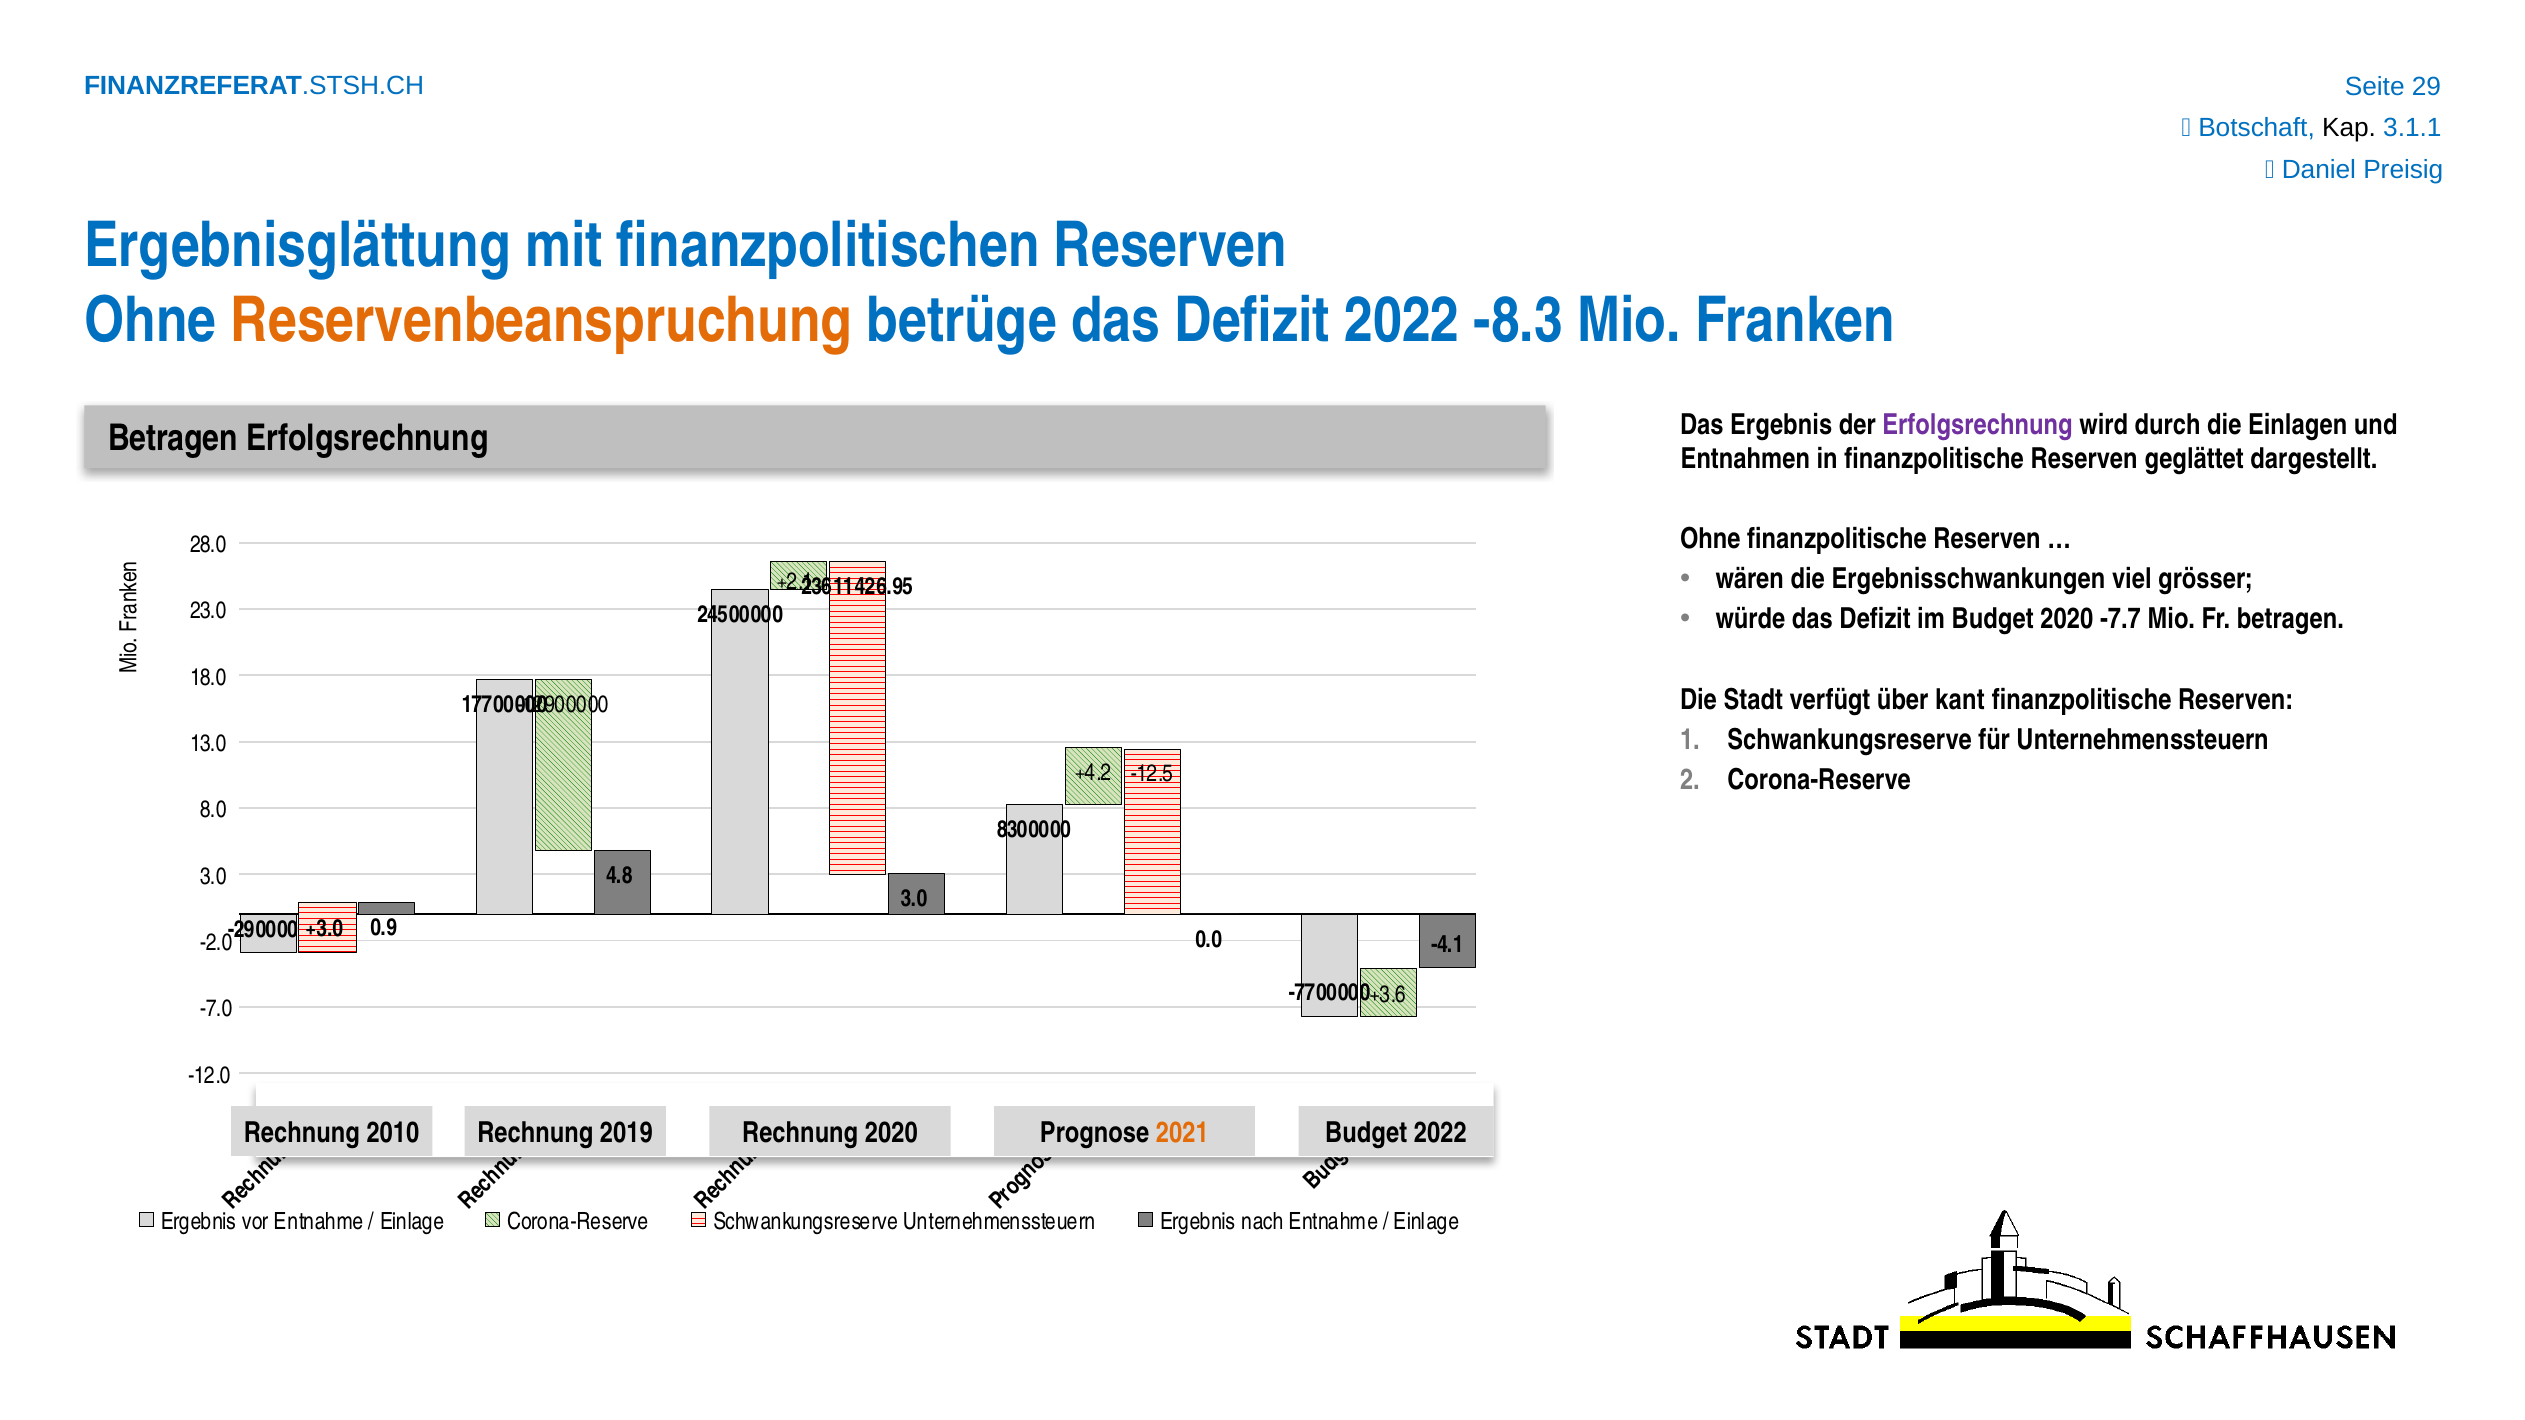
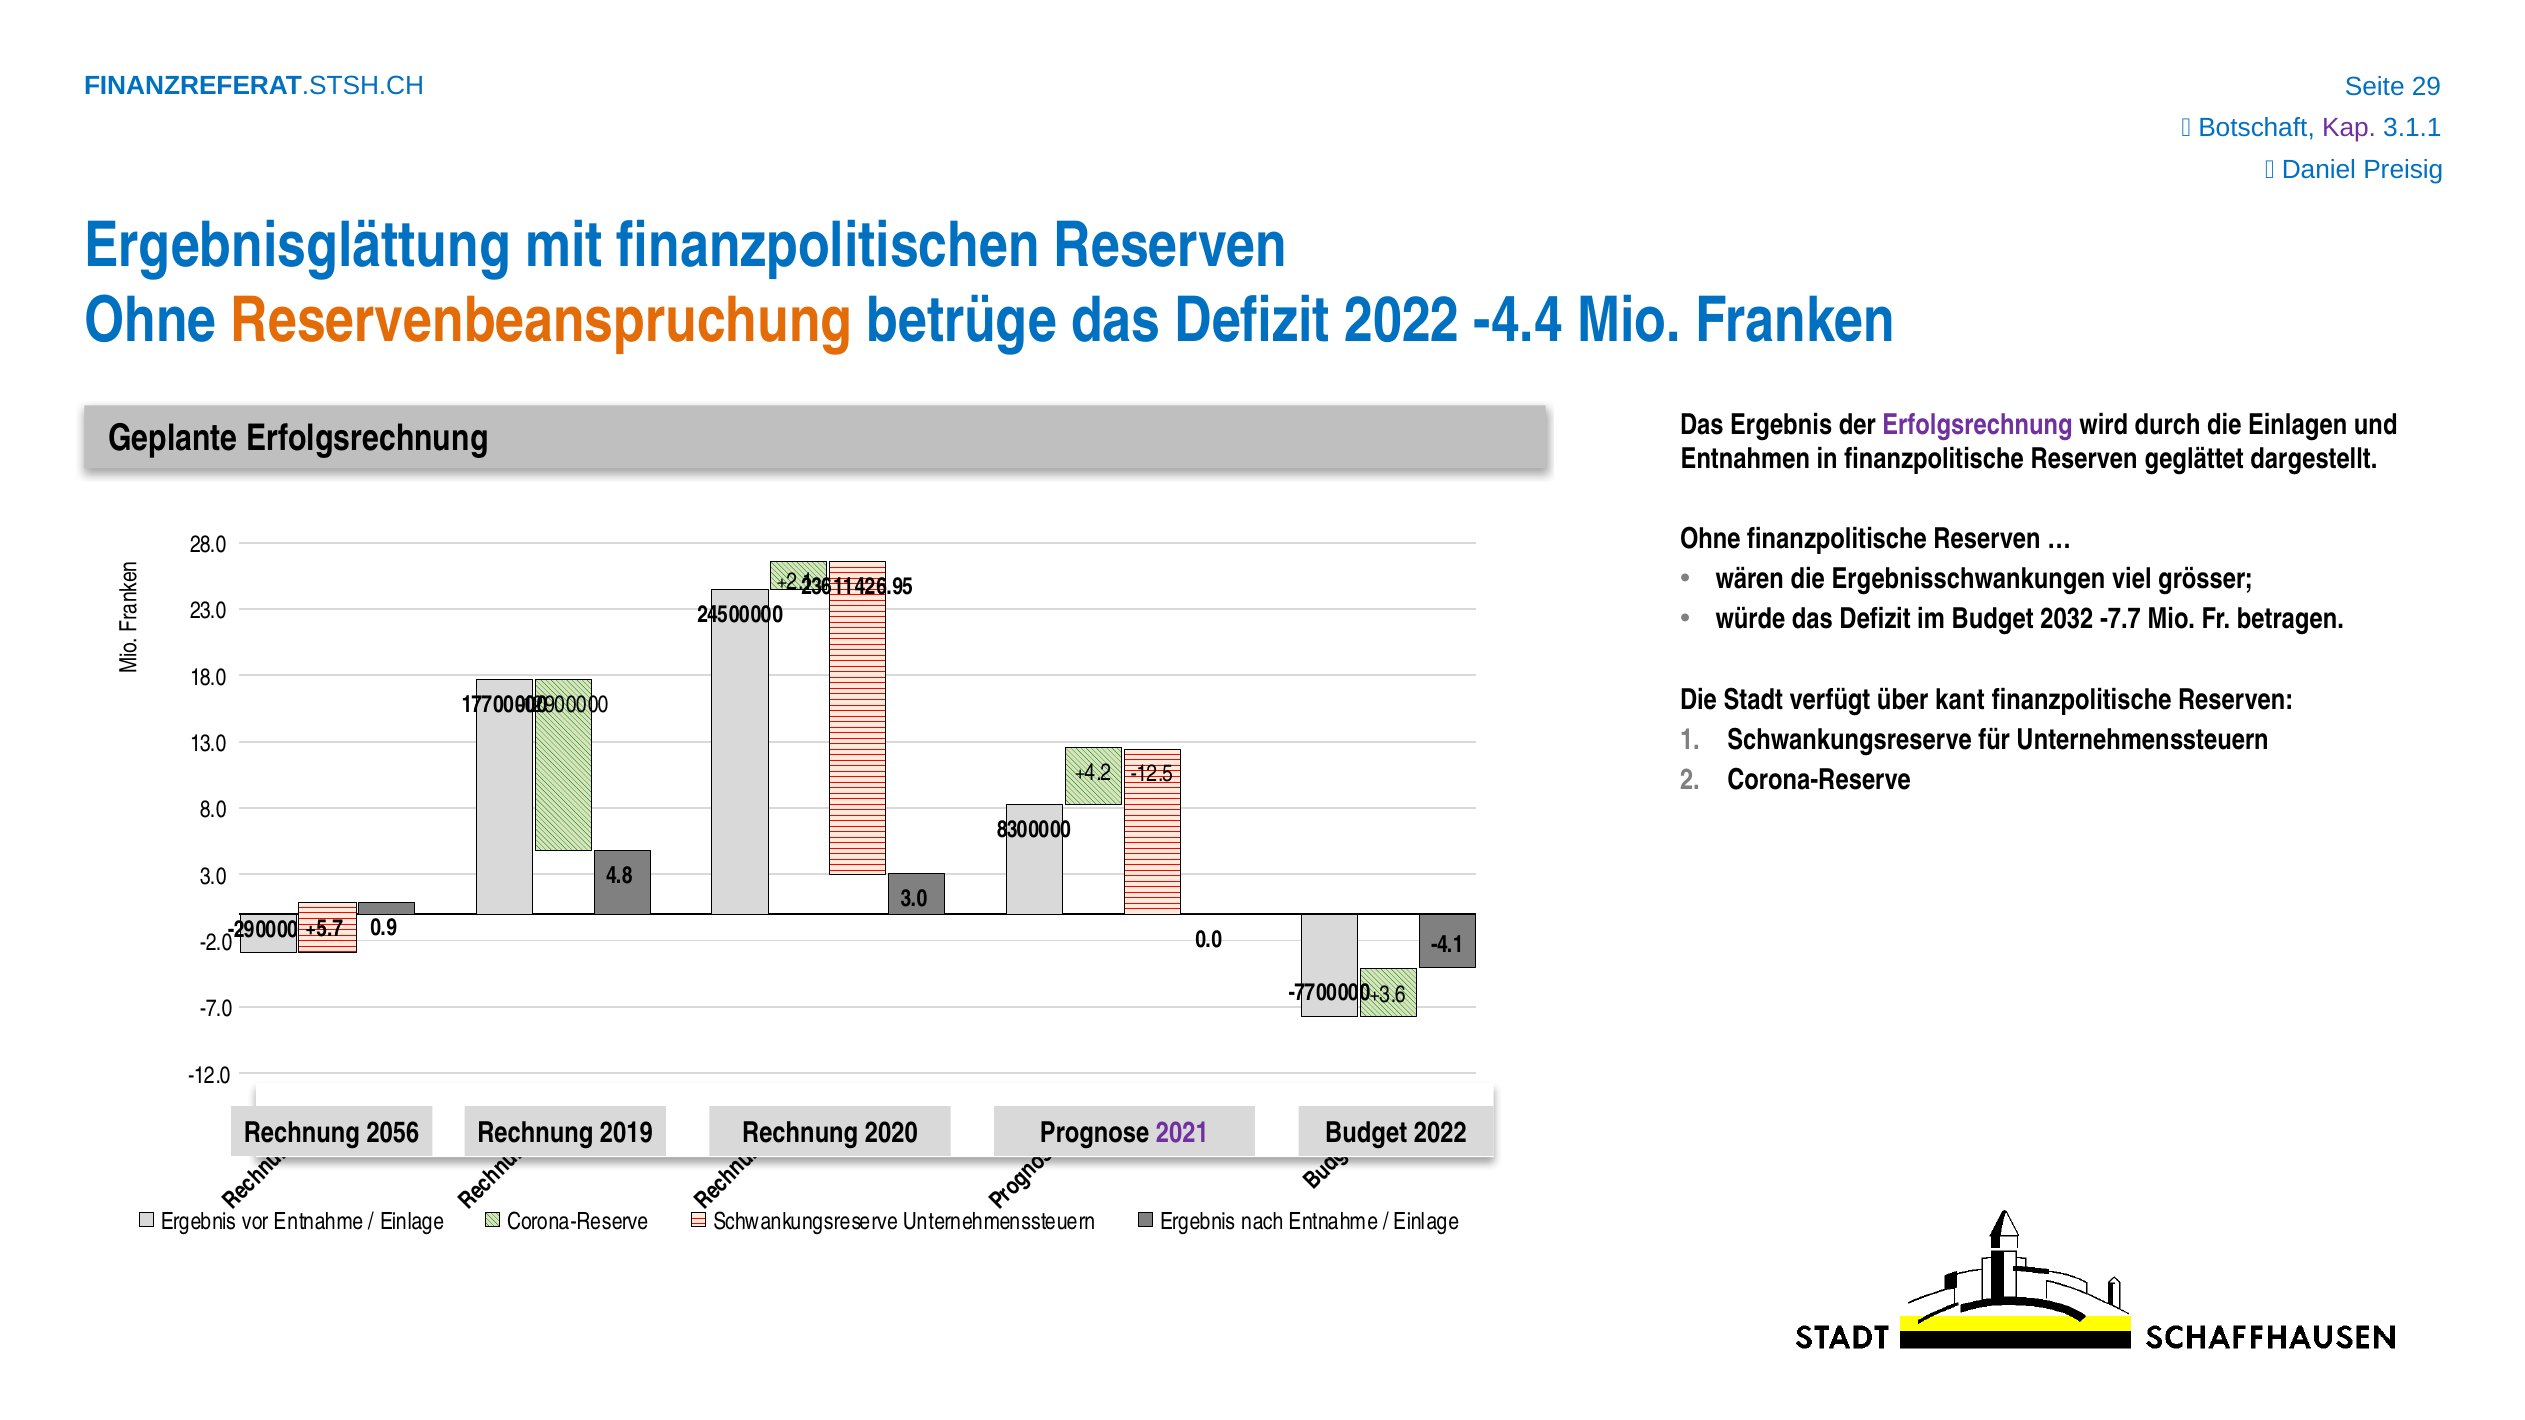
Kap colour: black -> purple (2349, 128)
-8.3: -8.3 -> -4.4 (1519, 321)
Betragen: Betragen -> Geplante (173, 439)
Budget 2020: 2020 -> 2032 (2067, 620)
+3.0: +3.0 -> +5.7 (324, 929)
2010: 2010 -> 2056 (393, 1133)
2021 colour: orange -> purple (1182, 1133)
